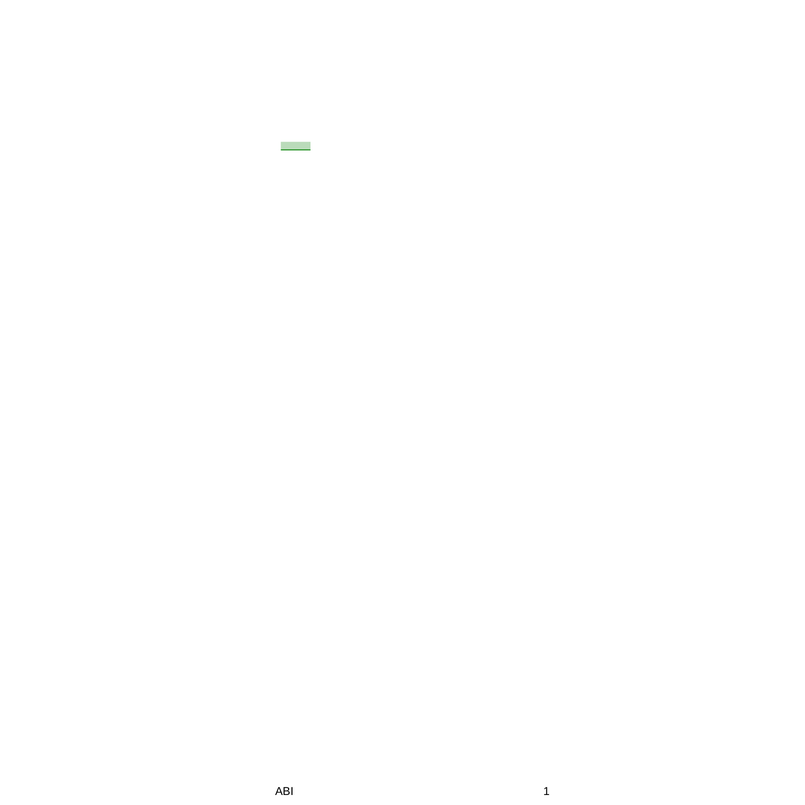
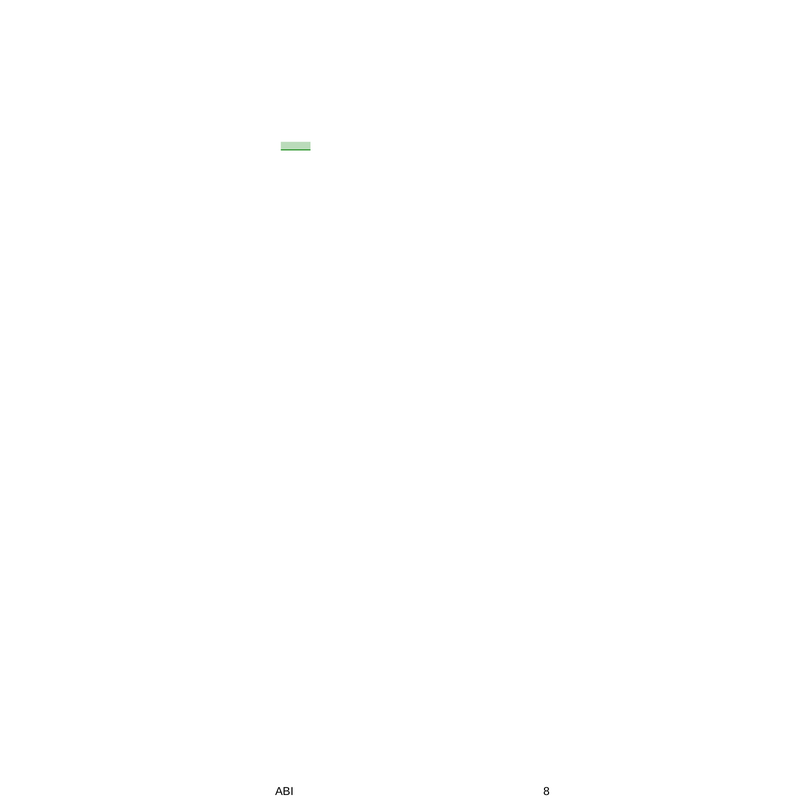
ABI 1: 1 -> 8 (547, 792)
